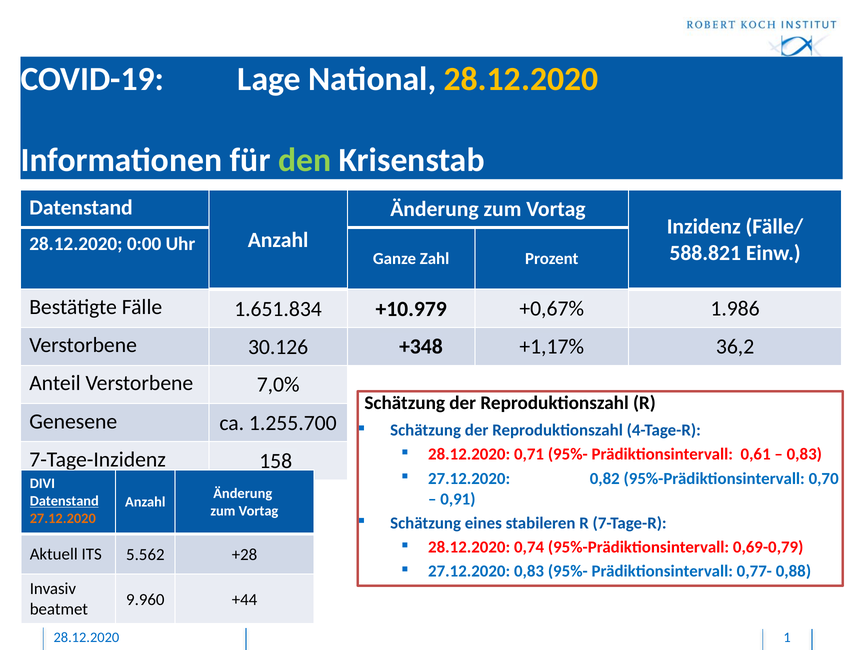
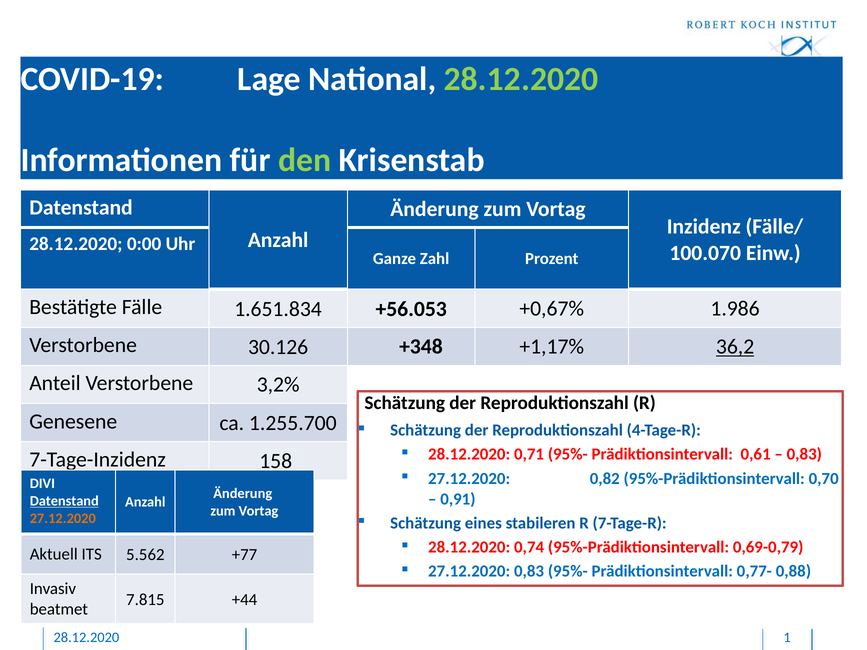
28.12.2020 colour: yellow -> light green (521, 79)
588.821: 588.821 -> 100.070 (705, 253)
+10.979: +10.979 -> +56.053 (411, 309)
36,2 underline: none -> present (735, 347)
7,0%: 7,0% -> 3,2% (278, 385)
+28: +28 -> +77 (244, 555)
9.960: 9.960 -> 7.815 (145, 600)
